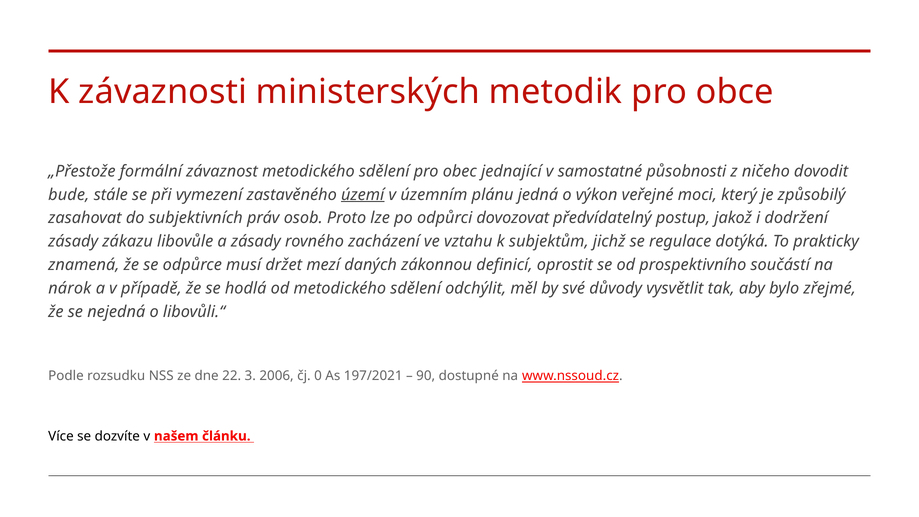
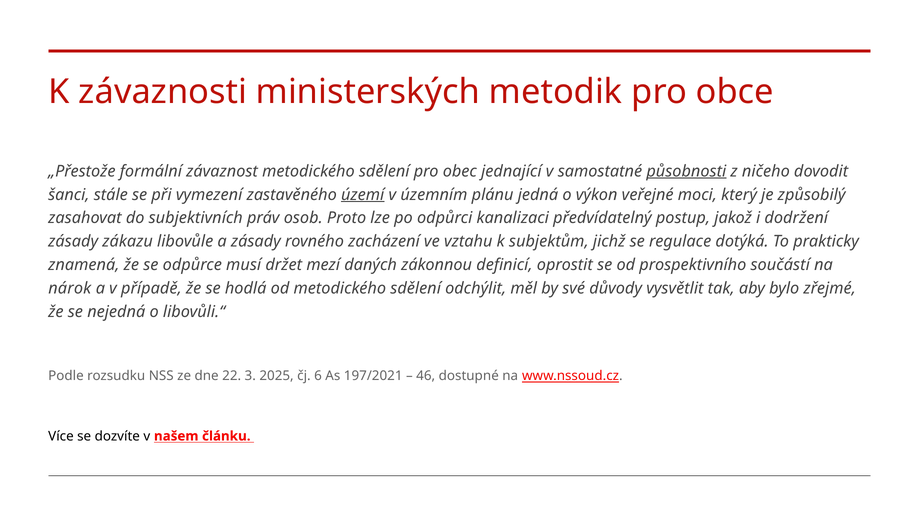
působnosti underline: none -> present (686, 171)
bude: bude -> šanci (69, 195)
dovozovat: dovozovat -> kanalizaci (513, 218)
2006: 2006 -> 2025 (277, 376)
0: 0 -> 6 (318, 376)
90: 90 -> 46 (426, 376)
